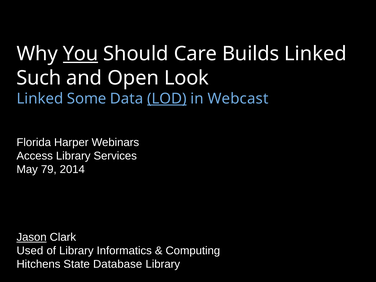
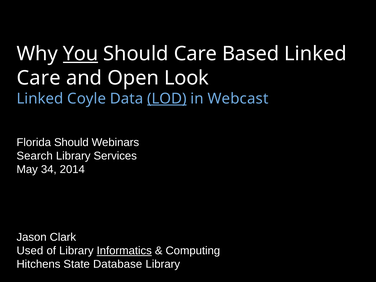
Builds: Builds -> Based (251, 54)
Such: Such -> Care (39, 78)
Some: Some -> Coyle (87, 99)
Florida Harper: Harper -> Should (71, 142)
Access: Access -> Search (35, 156)
79: 79 -> 34 (49, 170)
Jason underline: present -> none (32, 237)
Informatics underline: none -> present (124, 251)
